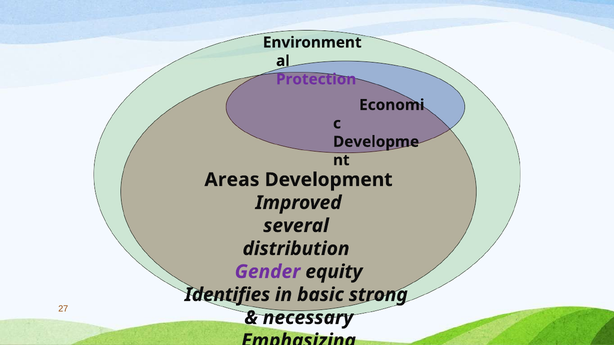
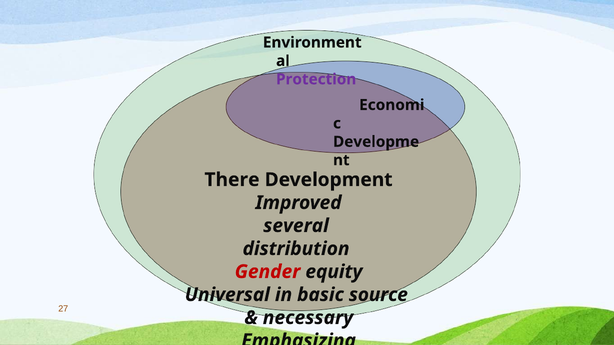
Areas: Areas -> There (232, 180)
Gender colour: purple -> red (268, 272)
Identifies: Identifies -> Universal (227, 295)
strong: strong -> source (378, 295)
